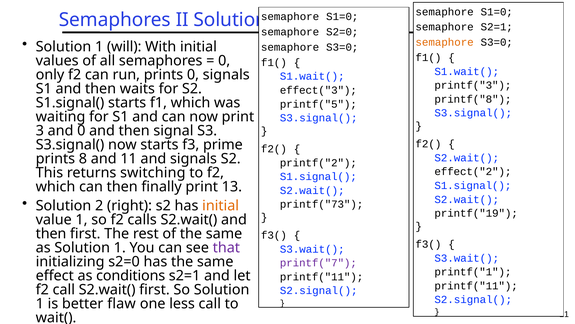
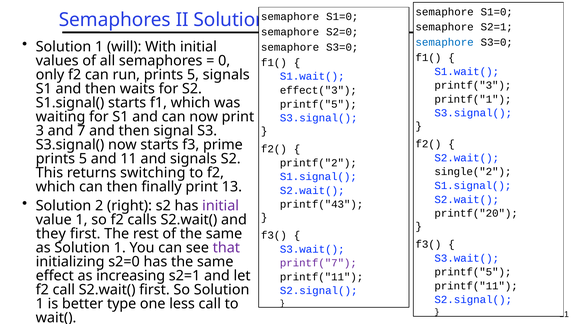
semaphore colour: orange -> blue (445, 42)
run prints 0: 0 -> 5 (193, 75)
printf("8: printf("8 -> printf("1 (473, 99)
and 0: 0 -> 7 (81, 130)
8: 8 -> 5 (83, 158)
effect("2: effect("2 -> single("2 (473, 171)
initial colour: orange -> purple (221, 205)
printf("73: printf("73 -> printf("43 (322, 204)
printf("19: printf("19 -> printf("20 (476, 213)
then: then -> they (51, 233)
printf("1: printf("1 -> printf("5 (473, 272)
conditions: conditions -> increasing (131, 275)
flaw: flaw -> type (122, 303)
